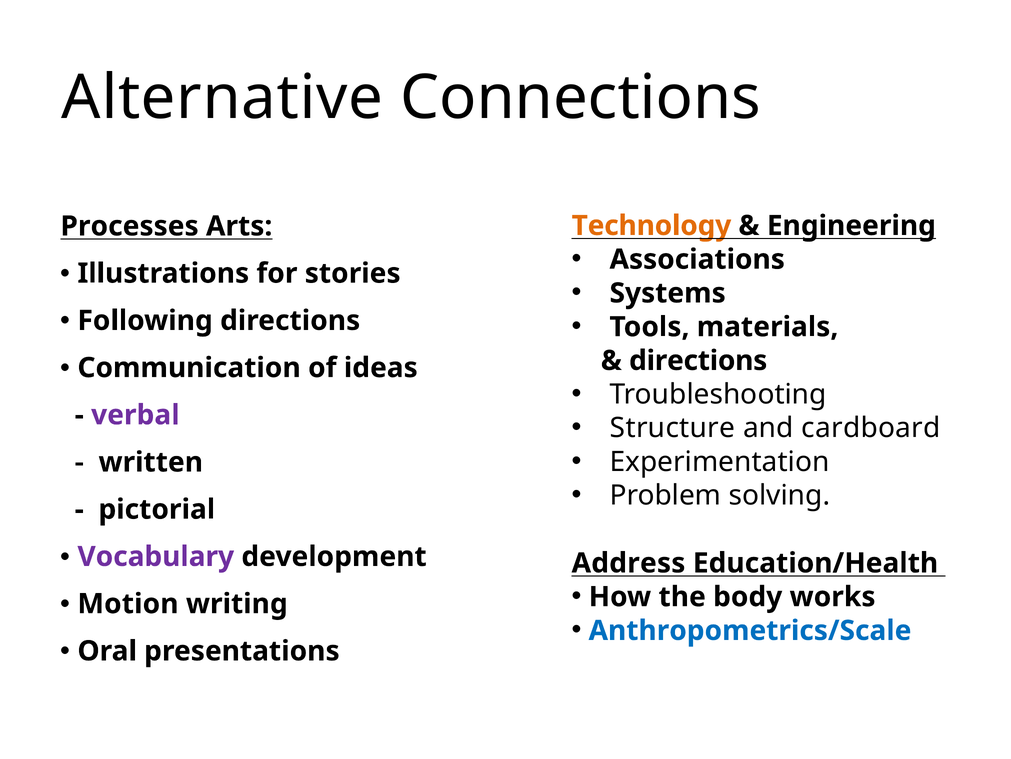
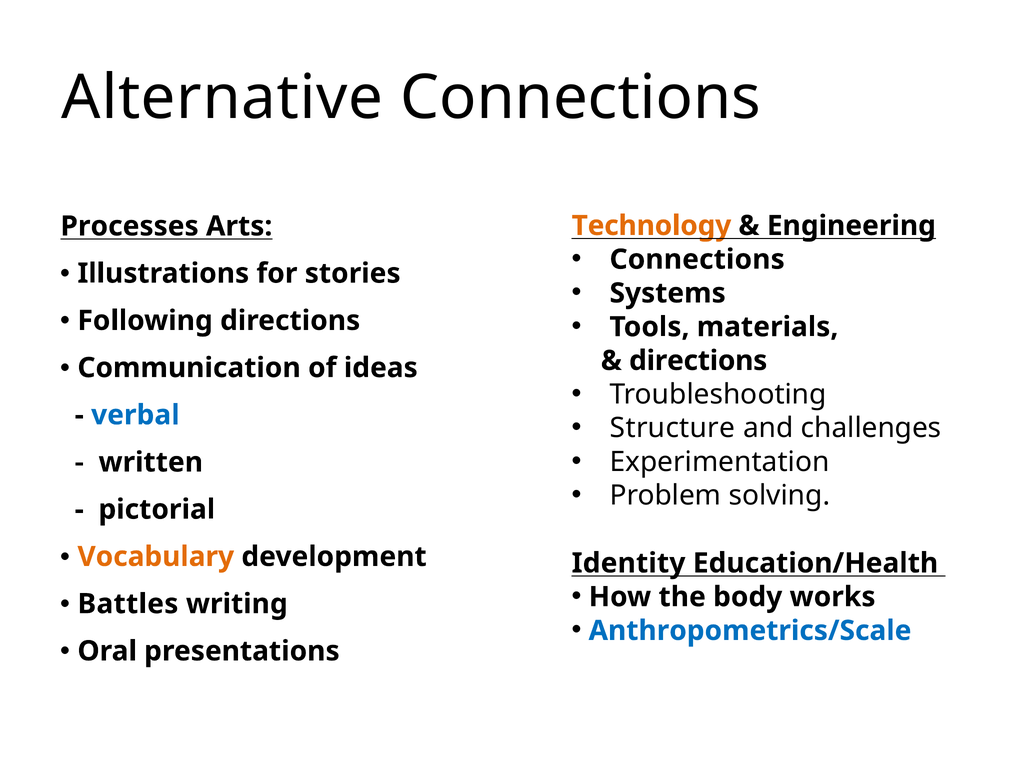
Associations: Associations -> Connections (697, 259)
verbal colour: purple -> blue (135, 415)
cardboard: cardboard -> challenges (871, 428)
Vocabulary colour: purple -> orange (156, 556)
Address: Address -> Identity (629, 563)
Motion: Motion -> Battles (128, 603)
